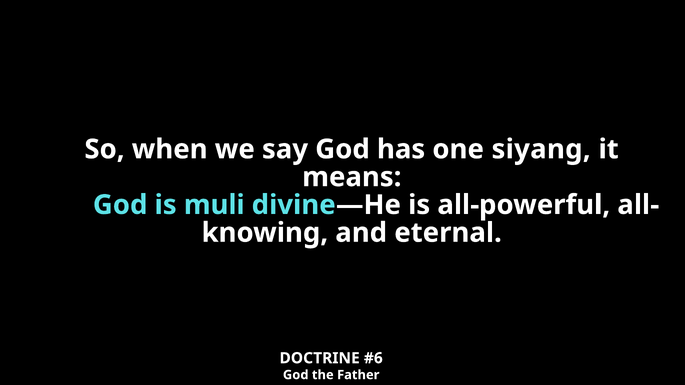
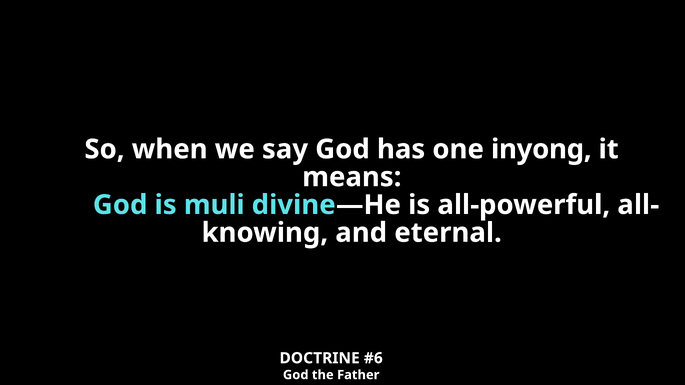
siyang: siyang -> inyong (541, 149)
